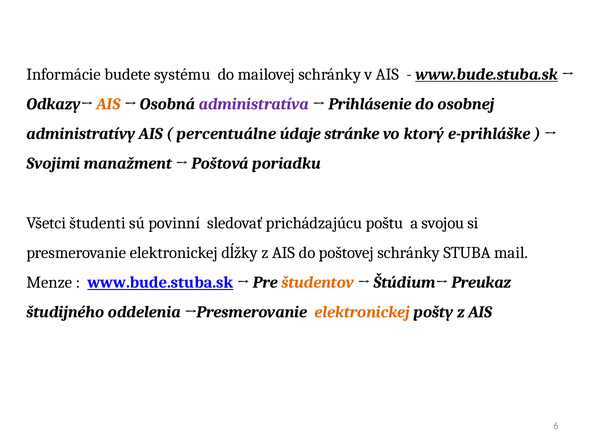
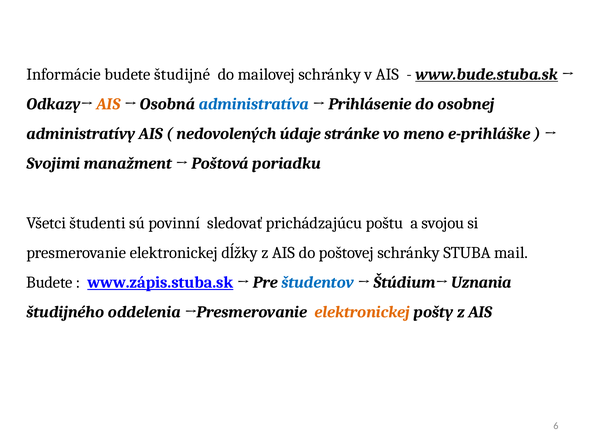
systému: systému -> študijné (182, 74)
administratíva colour: purple -> blue (254, 104)
percentuálne: percentuálne -> nedovolených (227, 134)
ktorý: ktorý -> meno (424, 134)
Menze: Menze -> Budete (49, 282)
www.bude.stuba.sk: www.bude.stuba.sk -> www.zápis.stuba.sk (160, 282)
študentov colour: orange -> blue (318, 282)
Preukaz: Preukaz -> Uznania (481, 282)
